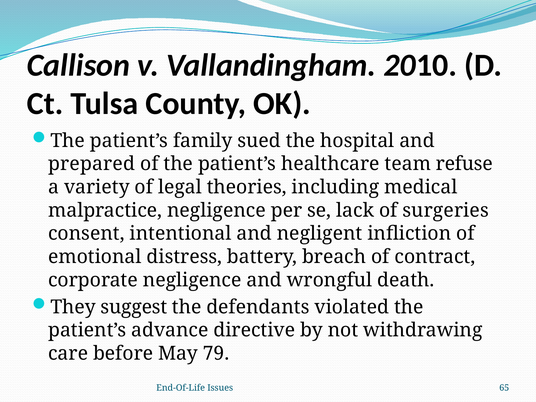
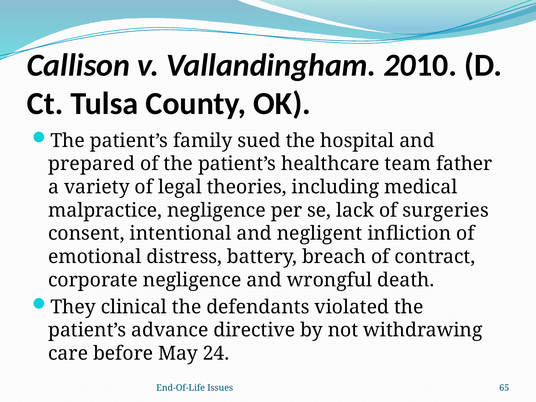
refuse: refuse -> father (464, 164)
suggest: suggest -> clinical (134, 307)
79: 79 -> 24 (216, 353)
